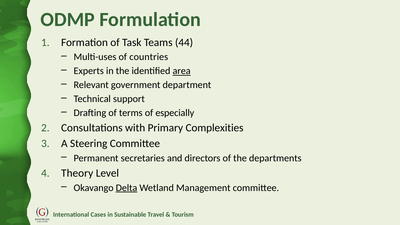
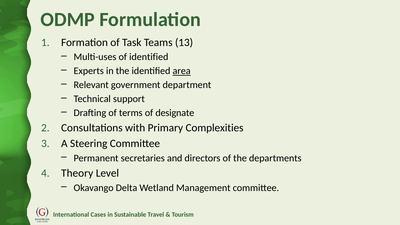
44: 44 -> 13 (184, 42)
of countries: countries -> identified (149, 57)
especially: especially -> designate (175, 113)
Delta underline: present -> none (127, 188)
